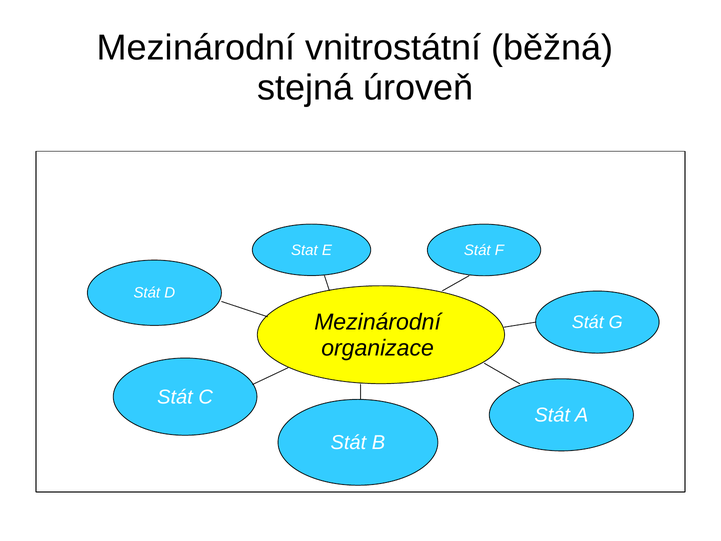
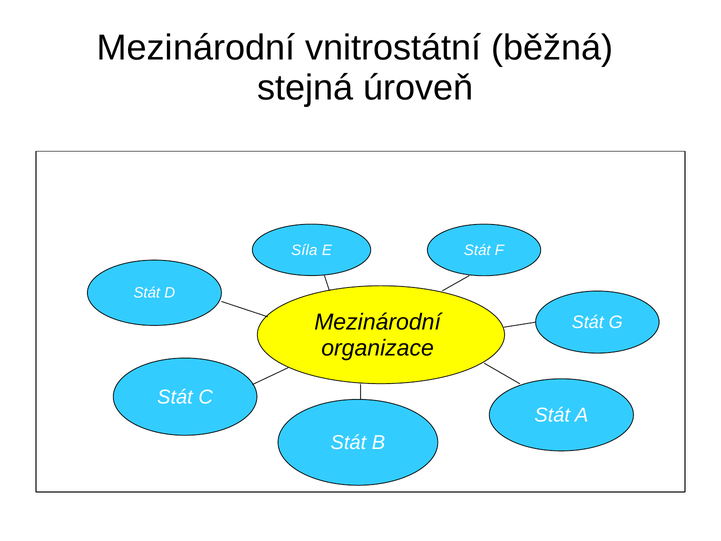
Stat: Stat -> Síla (304, 250)
